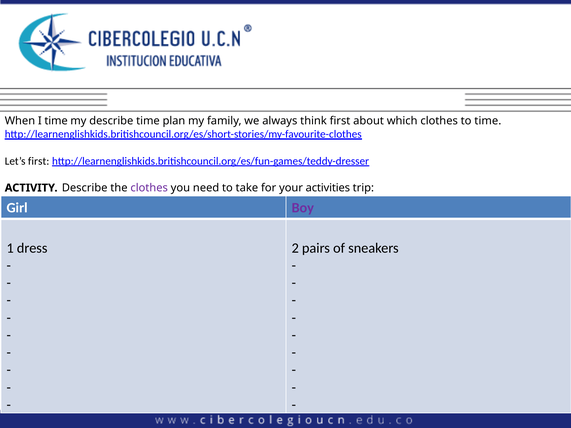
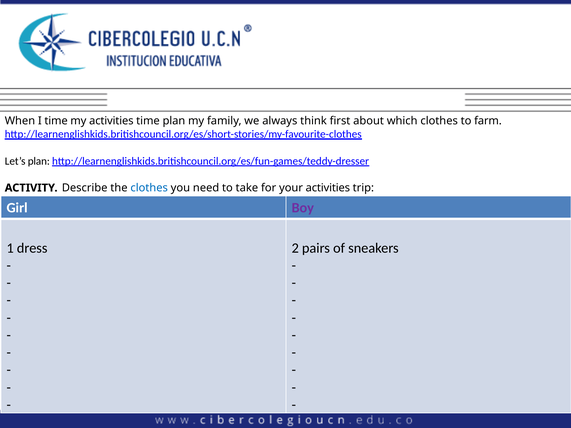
my describe: describe -> activities (111, 121)
to time: time -> farm (488, 121)
Let’s first: first -> plan (39, 161)
clothes colour: purple -> blue (149, 188)
